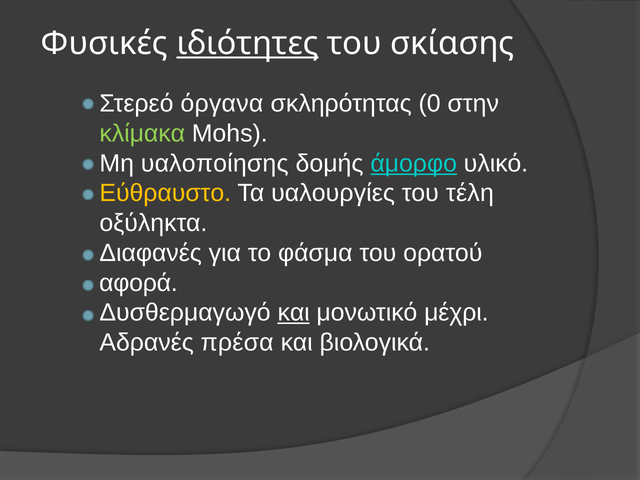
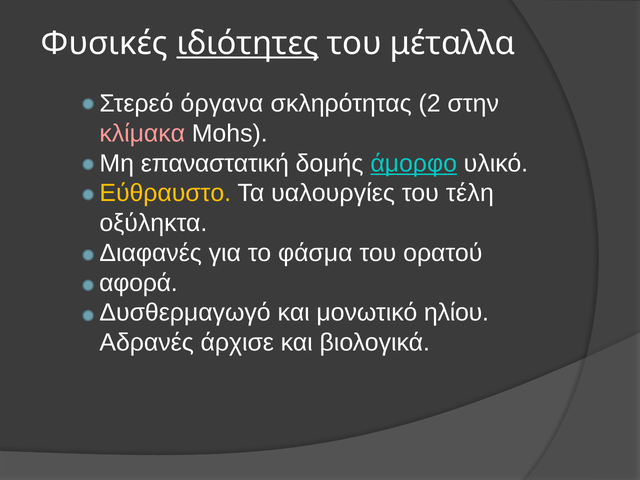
σκίασης: σκίασης -> μέταλλα (453, 43)
0: 0 -> 2 (430, 104)
κλίμακα colour: light green -> pink (142, 133)
υαλοποίησης: υαλοποίησης -> επαναστατική (215, 163)
και underline: present -> none (294, 313)
μέχρι: μέχρι -> ηλίου (456, 313)
πρέσα: πρέσα -> άρχισε (237, 343)
